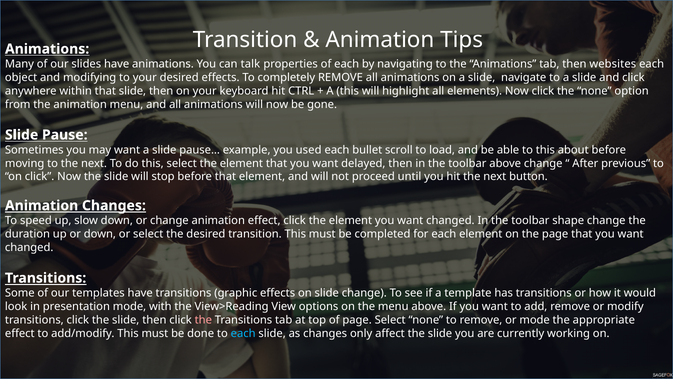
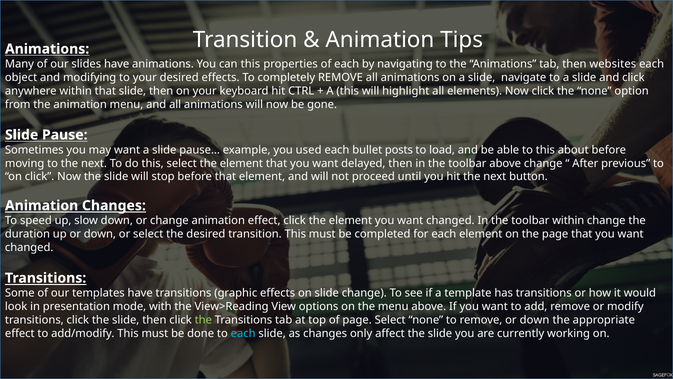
can talk: talk -> this (250, 64)
scroll: scroll -> posts (399, 150)
toolbar shape: shape -> within (568, 220)
the colour: pink -> light green (203, 320)
remove or mode: mode -> down (535, 320)
